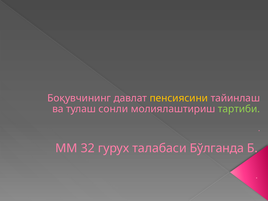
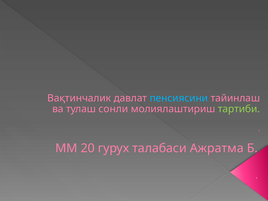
Боқувчининг: Боқувчининг -> Вақтинчалик (79, 98)
пенсиясини colour: yellow -> light blue (179, 98)
32: 32 -> 20 (88, 148)
Бўлганда: Бўлганда -> Ажратма (217, 148)
